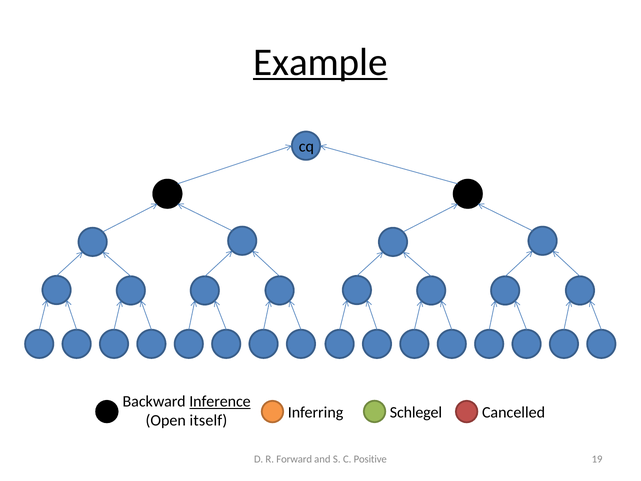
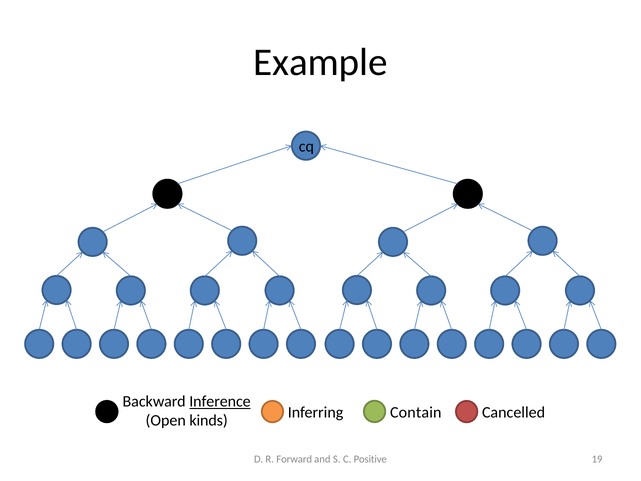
Example underline: present -> none (320, 62)
Schlegel: Schlegel -> Contain (416, 412)
itself: itself -> kinds (209, 420)
